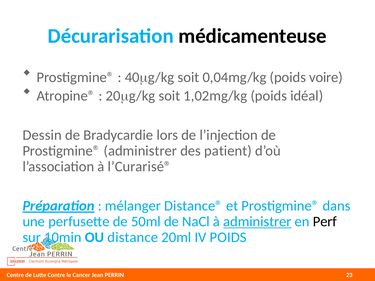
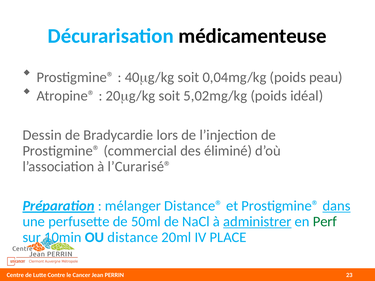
voire: voire -> peau (326, 77)
1,02mg/kg: 1,02mg/kg -> 5,02mg/kg (215, 96)
Prostigmine® administrer: administrer -> commercial (140, 151)
patient: patient -> éliminé (228, 151)
dans underline: none -> present (336, 206)
Perf colour: black -> green (325, 222)
IV POIDS: POIDS -> PLACE (228, 238)
